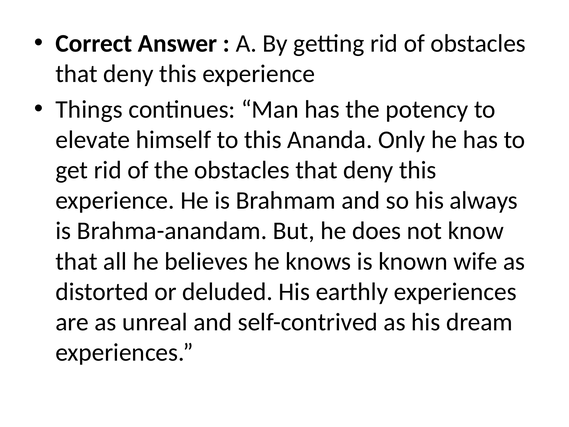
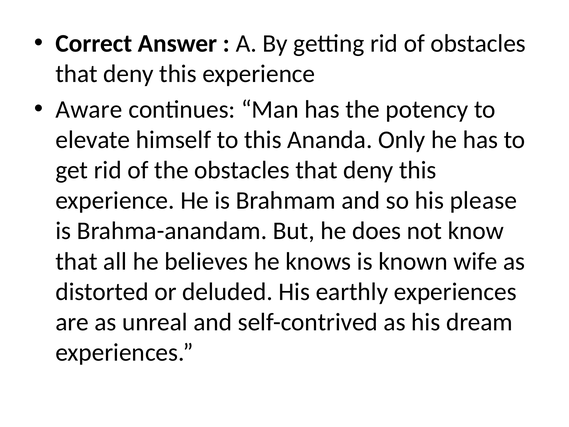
Things: Things -> Aware (89, 109)
always: always -> please (483, 200)
